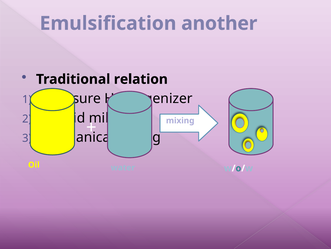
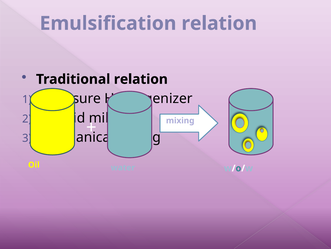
Emulsification another: another -> relation (219, 23)
